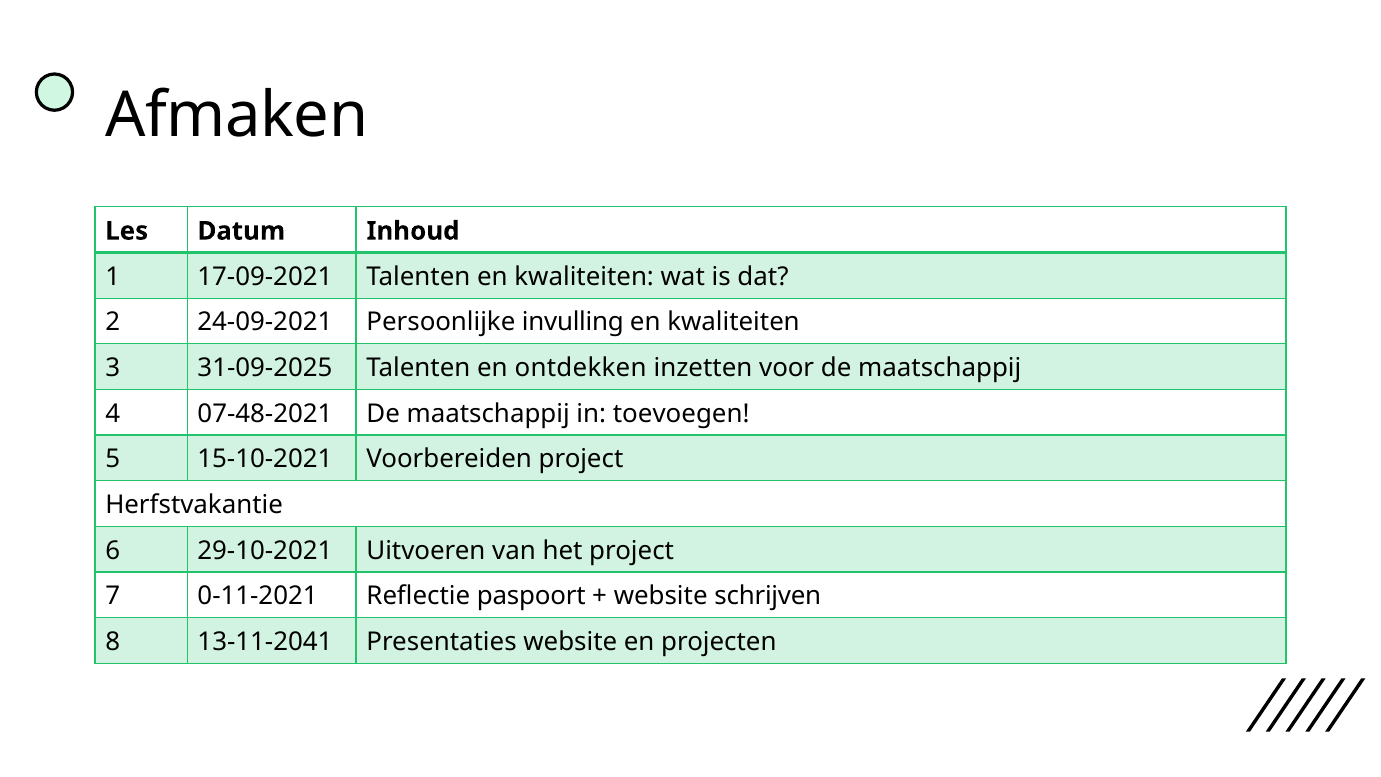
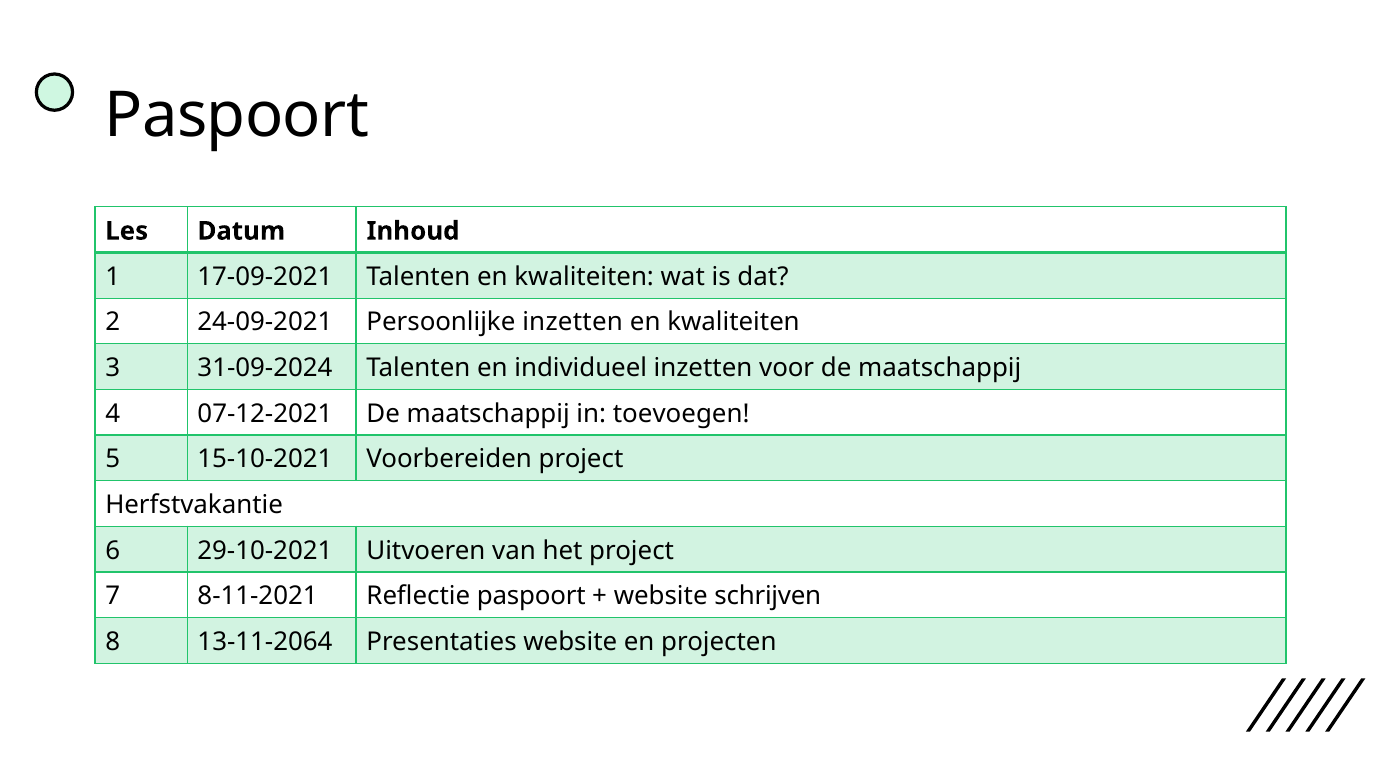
Afmaken: Afmaken -> Paspoort (237, 116)
Persoonlijke invulling: invulling -> inzetten (573, 322)
31-09-2025: 31-09-2025 -> 31-09-2024 (265, 368)
ontdekken: ontdekken -> individueel (581, 368)
07-48-2021: 07-48-2021 -> 07-12-2021 (265, 414)
0-11-2021: 0-11-2021 -> 8-11-2021 (258, 596)
13-11-2041: 13-11-2041 -> 13-11-2064 (265, 642)
